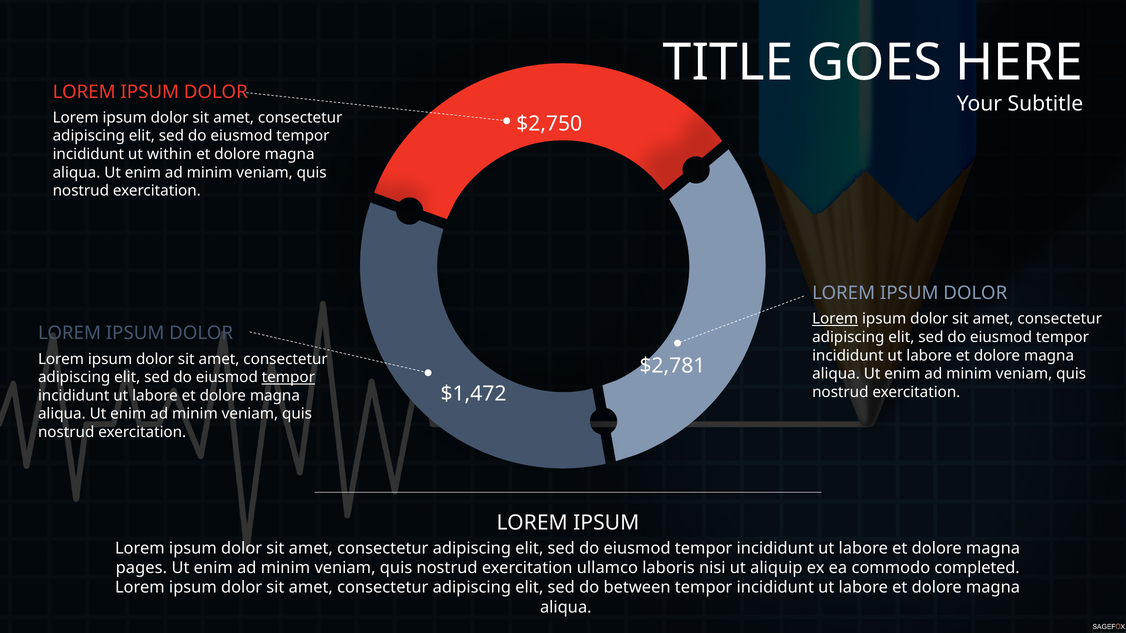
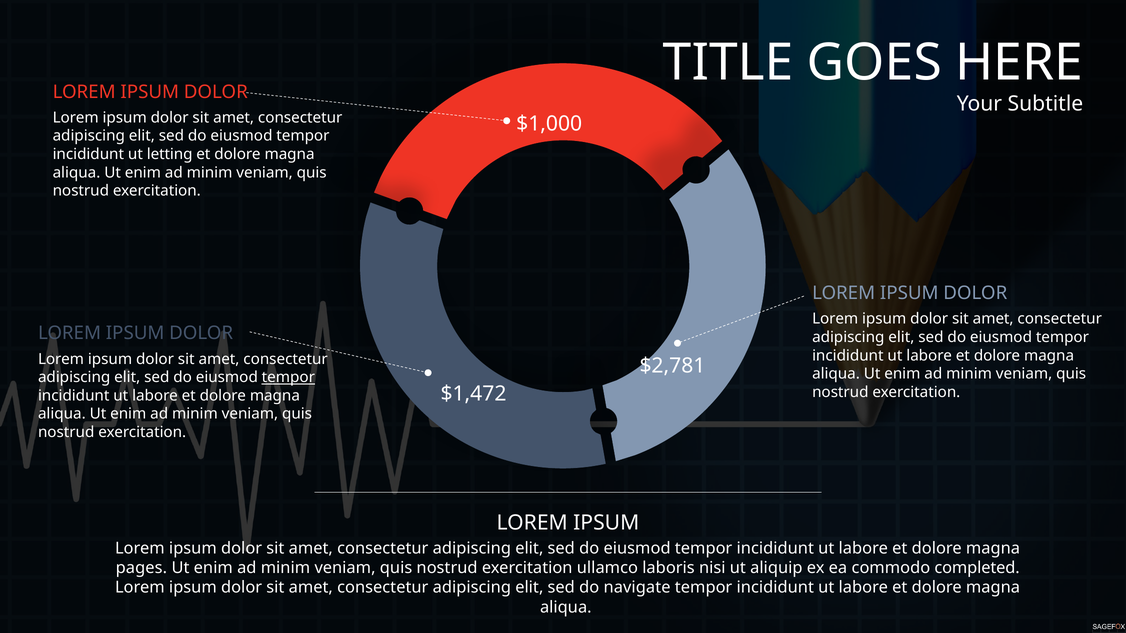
$2,750: $2,750 -> $1,000 (549, 124)
within: within -> letting (170, 154)
Lorem underline: present -> none (835, 319)
between: between -> navigate (637, 588)
